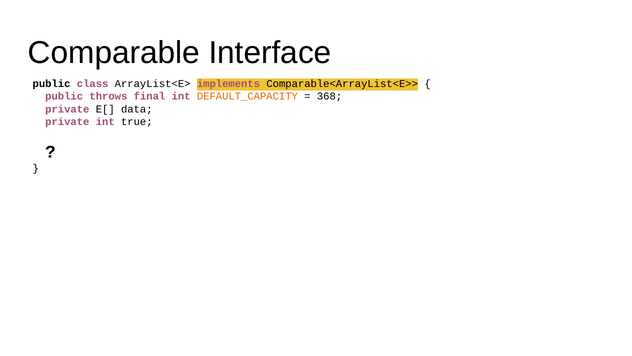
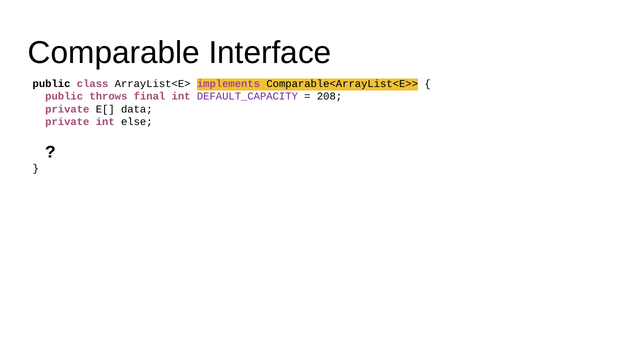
DEFAULT_CAPACITY colour: orange -> purple (247, 96)
368: 368 -> 208 (330, 96)
true: true -> else (137, 122)
